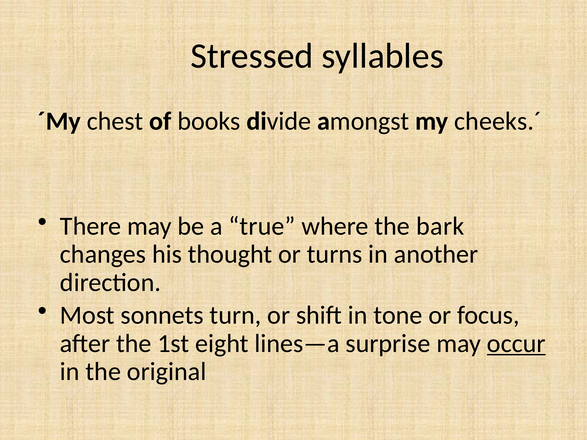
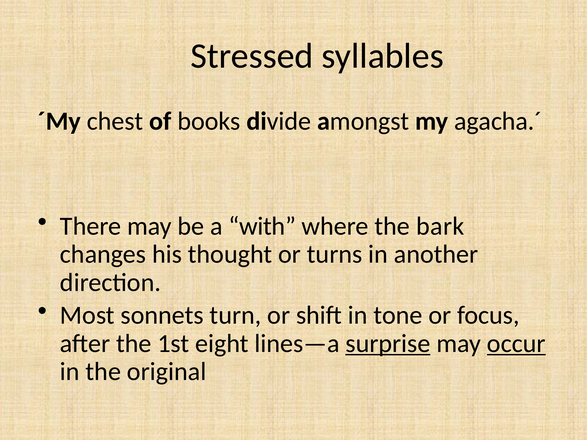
cheeks.´: cheeks.´ -> agacha.´ (498, 121)
true: true -> with (262, 226)
surprise underline: none -> present (388, 344)
